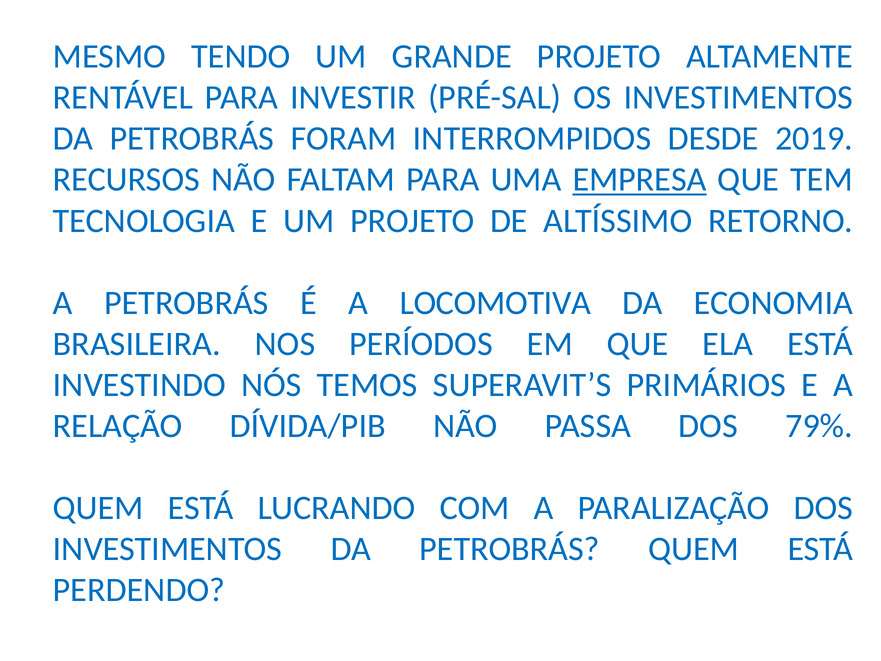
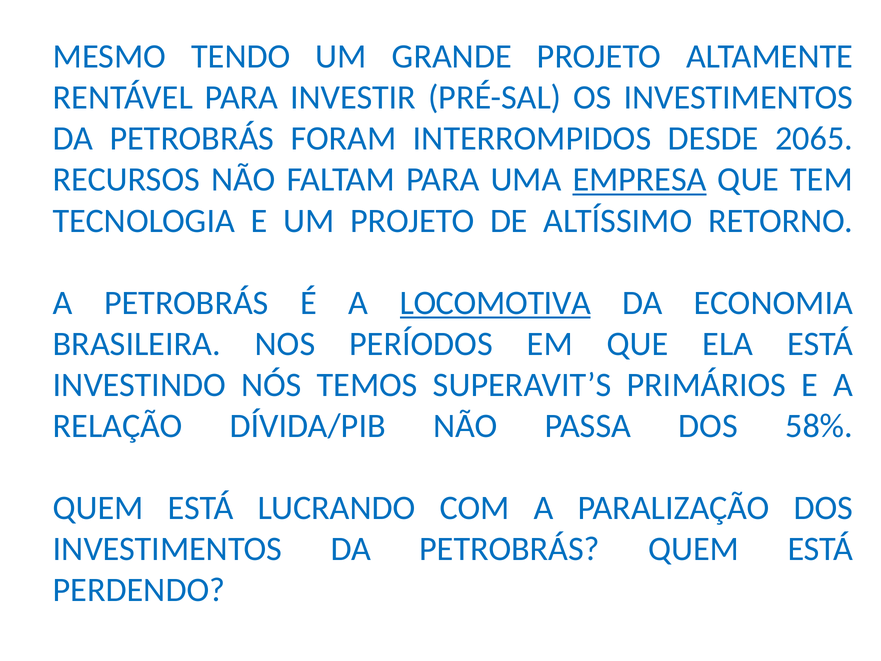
2019: 2019 -> 2065 (814, 139)
LOCOMOTIVA underline: none -> present (495, 303)
79%: 79% -> 58% (819, 426)
